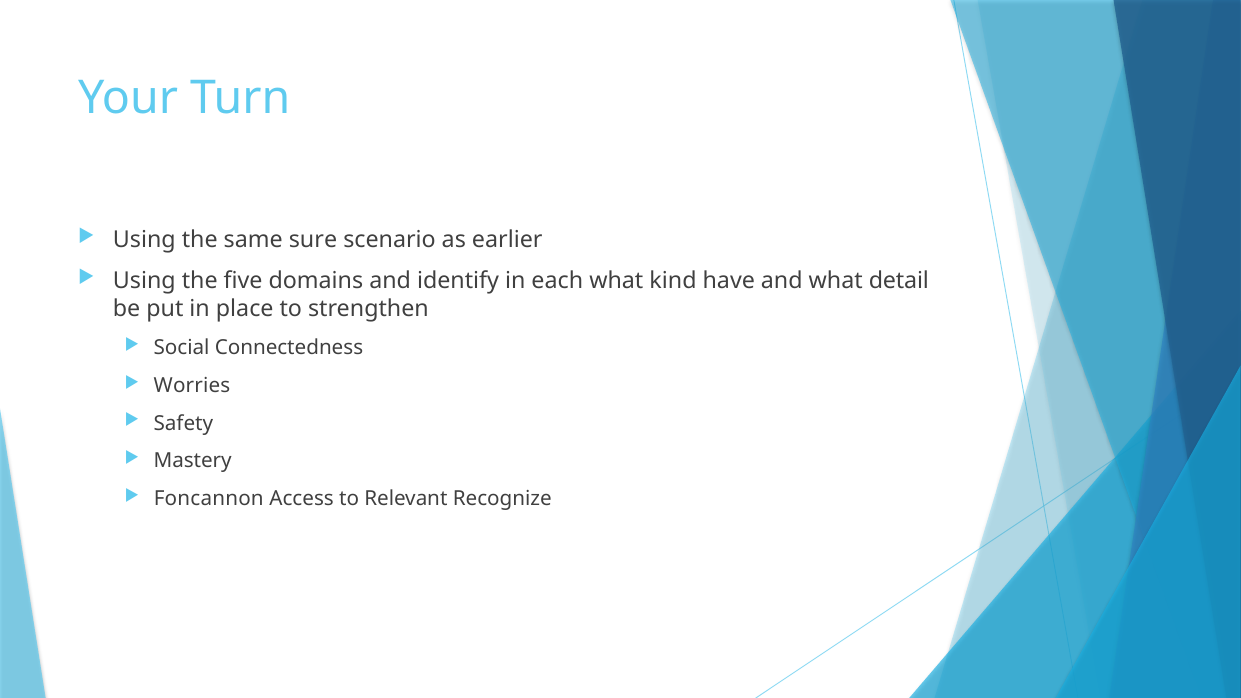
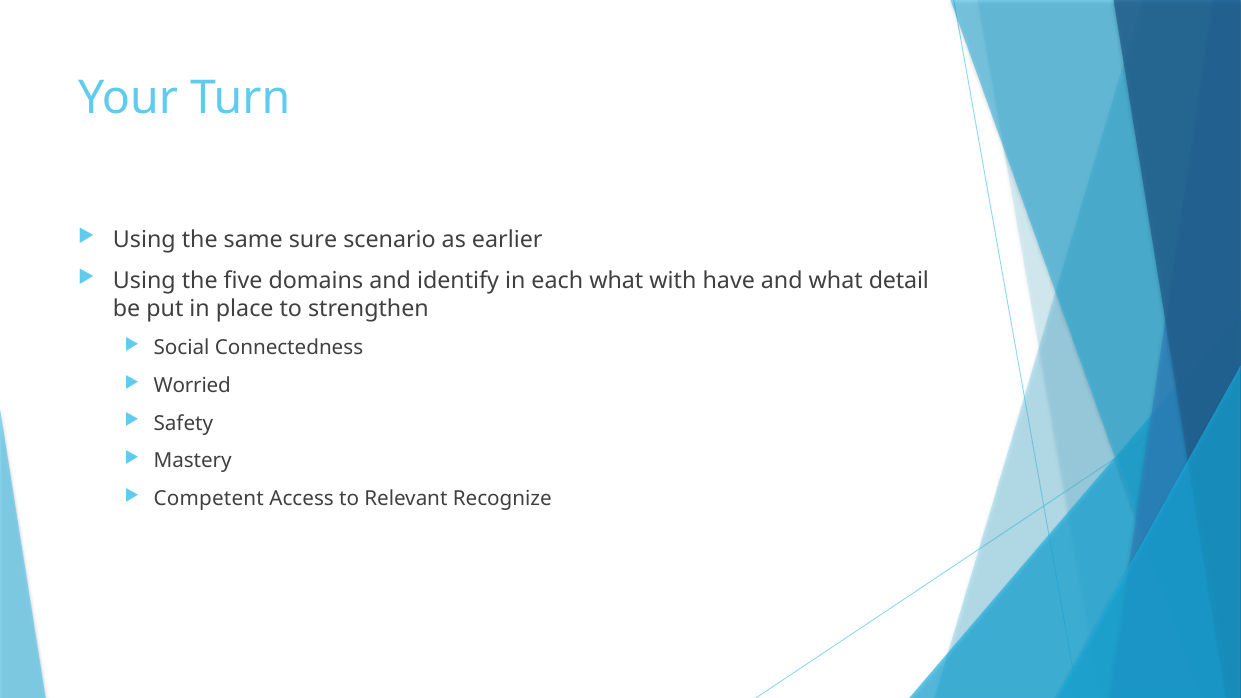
kind: kind -> with (673, 281)
Worries: Worries -> Worried (192, 386)
Foncannon: Foncannon -> Competent (209, 499)
